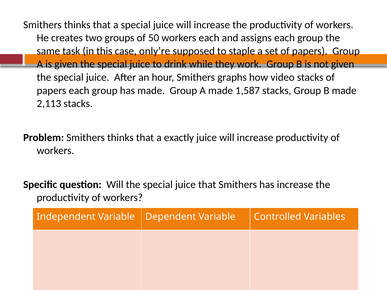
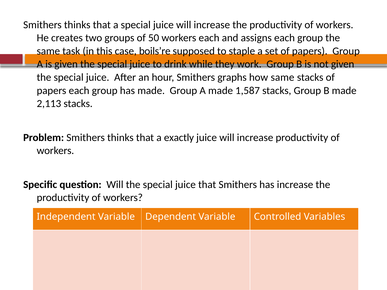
only’re: only’re -> boils’re (155, 51)
how video: video -> same (283, 77)
